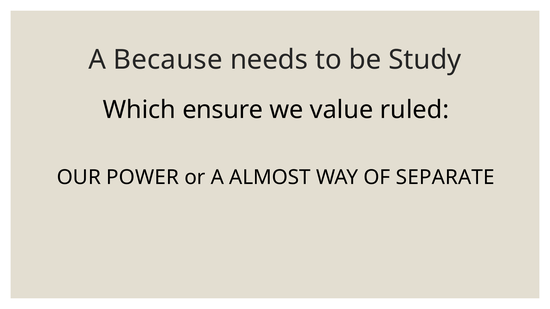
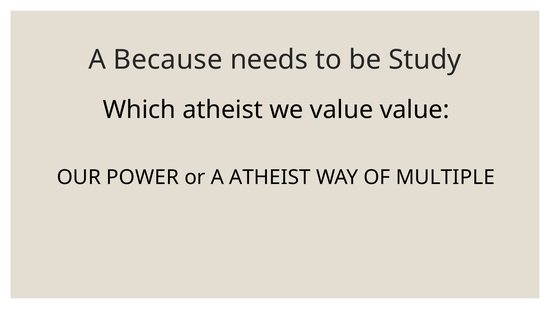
Which ensure: ensure -> atheist (223, 110)
value ruled: ruled -> value (415, 110)
A ALMOST: ALMOST -> ATHEIST (270, 178)
SEPARATE: SEPARATE -> MULTIPLE (445, 178)
